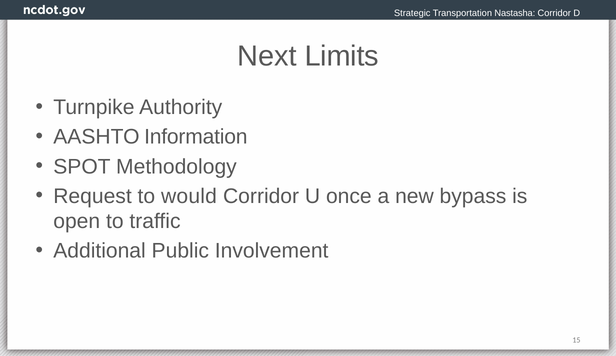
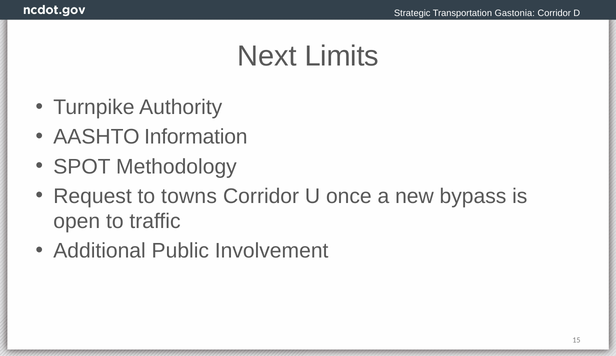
Nastasha: Nastasha -> Gastonia (515, 13)
would: would -> towns (189, 196)
